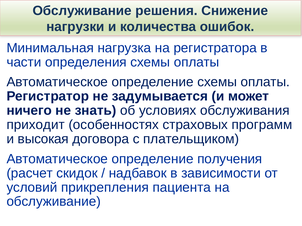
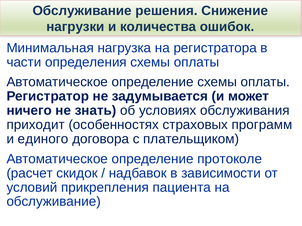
высокая: высокая -> единого (43, 139)
получения: получения -> протоколе (230, 159)
